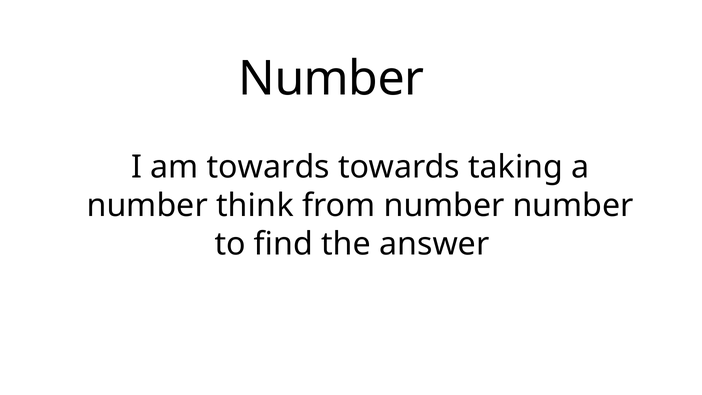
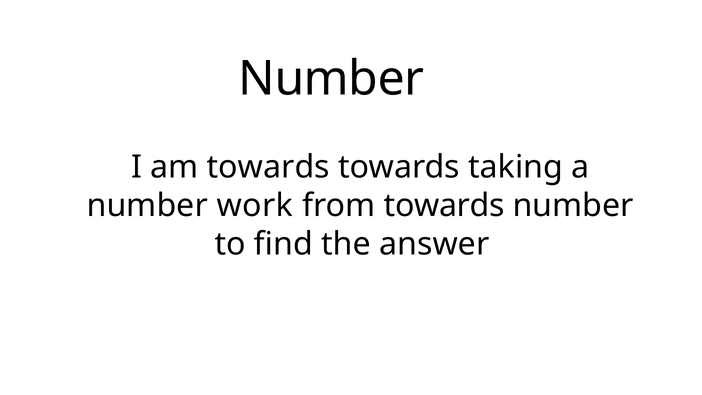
think: think -> work (255, 206)
from number: number -> towards (444, 206)
